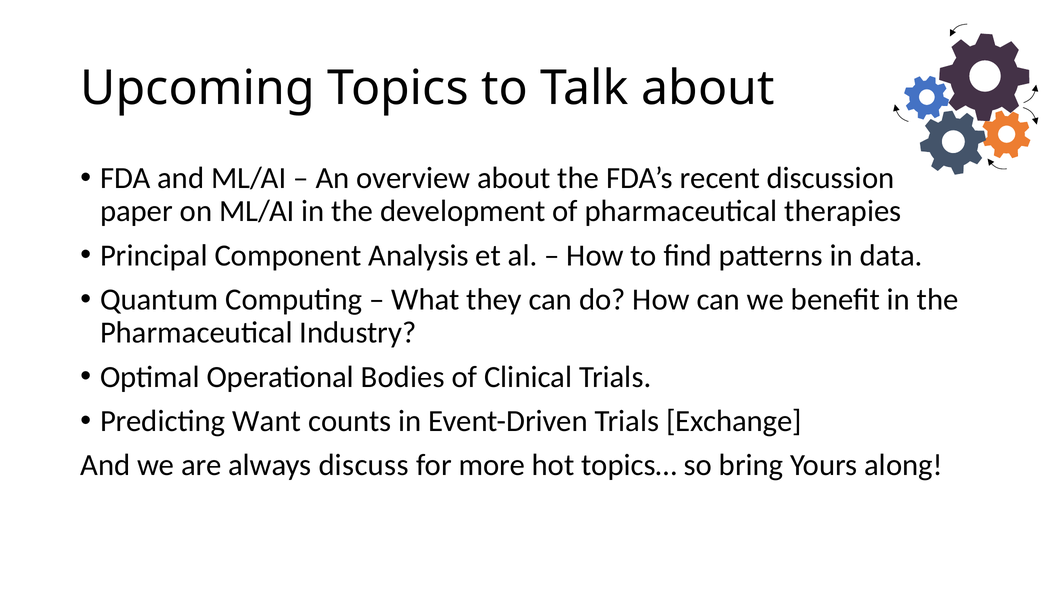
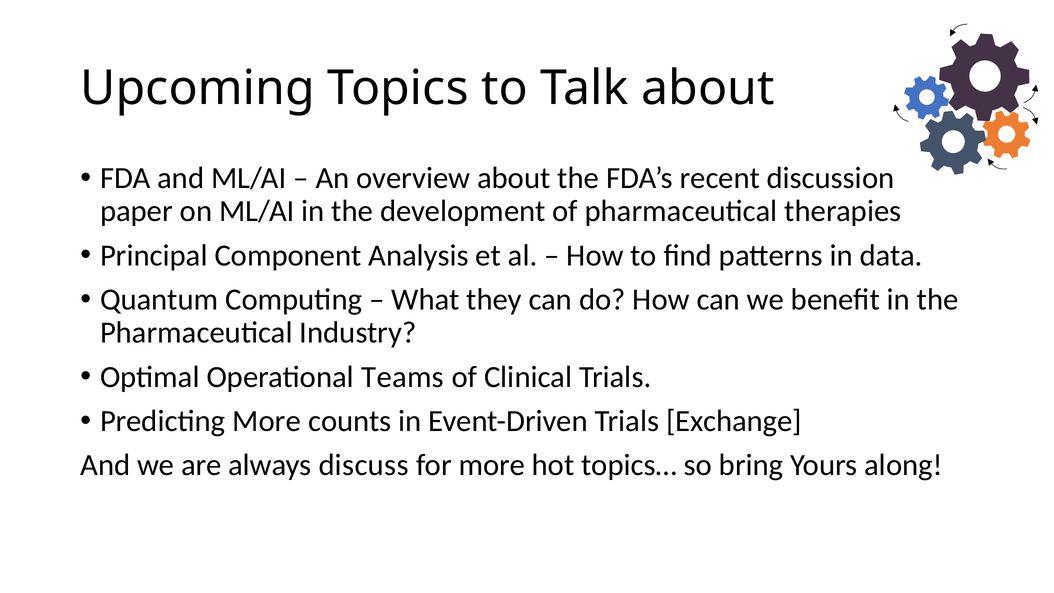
Bodies: Bodies -> Teams (403, 377)
Predicting Want: Want -> More (267, 421)
